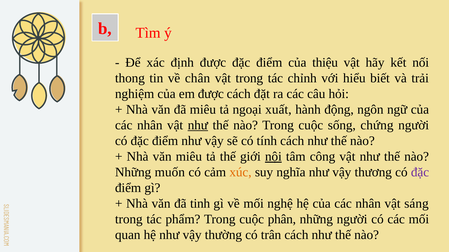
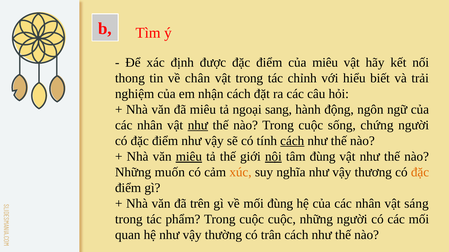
của thiệu: thiệu -> miêu (325, 63)
em được: được -> nhận (211, 94)
xuất: xuất -> sang (279, 110)
cách underline: none -> present (292, 141)
miêu underline: none -> present (189, 157)
tâm công: công -> đùng (323, 157)
đặc colour: purple -> orange (420, 173)
tinh: tinh -> trên (200, 204)
mối nghệ: nghệ -> đùng (280, 204)
cuộc phân: phân -> cuộc (282, 220)
